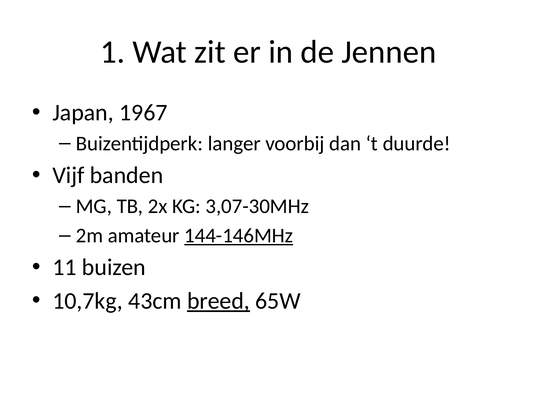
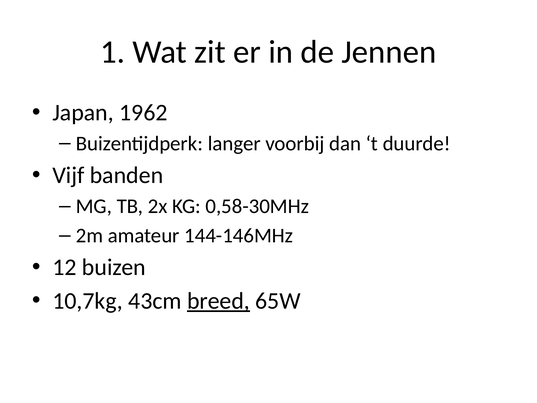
1967: 1967 -> 1962 (143, 113)
3,07-30MHz: 3,07-30MHz -> 0,58-30MHz (257, 206)
144-146MHz underline: present -> none (239, 235)
11: 11 -> 12 (64, 267)
